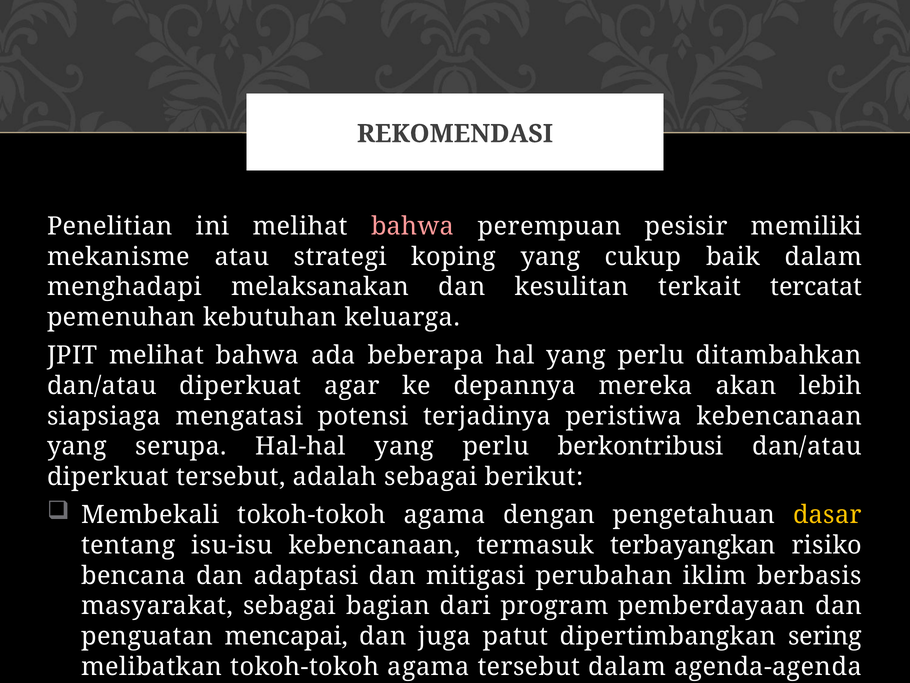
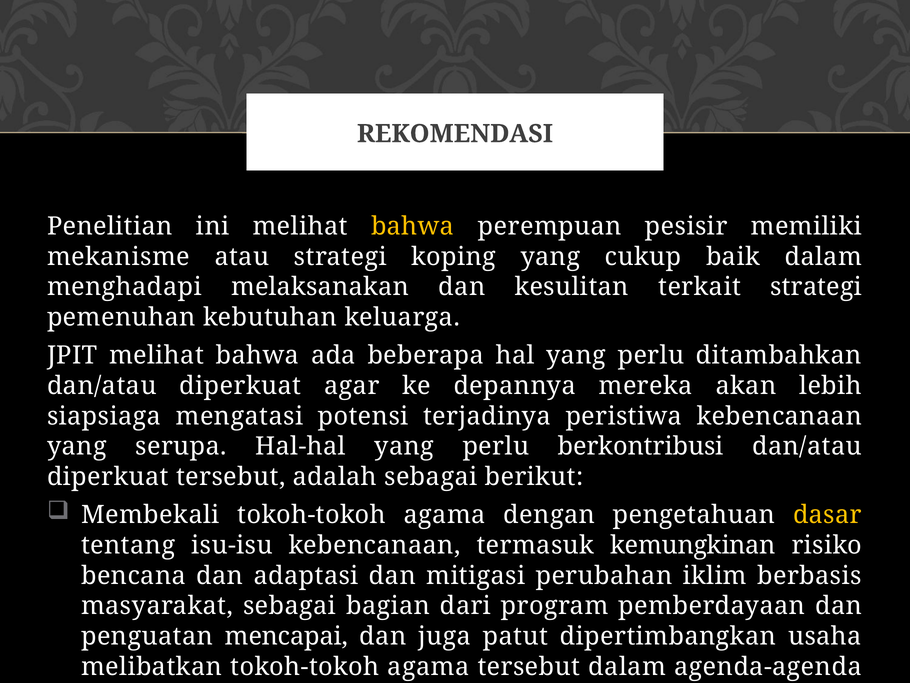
bahwa colour: pink -> yellow (413, 226)
terkait tercatat: tercatat -> strategi (816, 287)
terbayangkan: terbayangkan -> kemungkinan (693, 545)
sering: sering -> usaha (825, 636)
